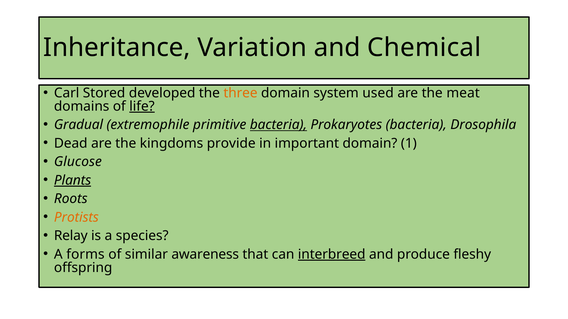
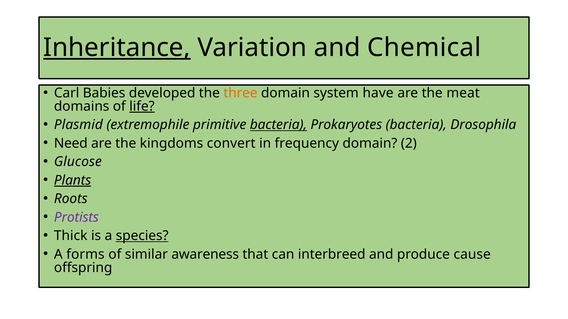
Inheritance underline: none -> present (117, 48)
Stored: Stored -> Babies (104, 93)
used: used -> have (378, 93)
Gradual: Gradual -> Plasmid (78, 125)
Dead: Dead -> Need (71, 144)
provide: provide -> convert (231, 144)
important: important -> frequency (307, 144)
1: 1 -> 2 (409, 144)
Protists colour: orange -> purple (76, 218)
Relay: Relay -> Thick (71, 236)
species underline: none -> present (142, 236)
interbreed underline: present -> none (332, 255)
fleshy: fleshy -> cause (472, 255)
